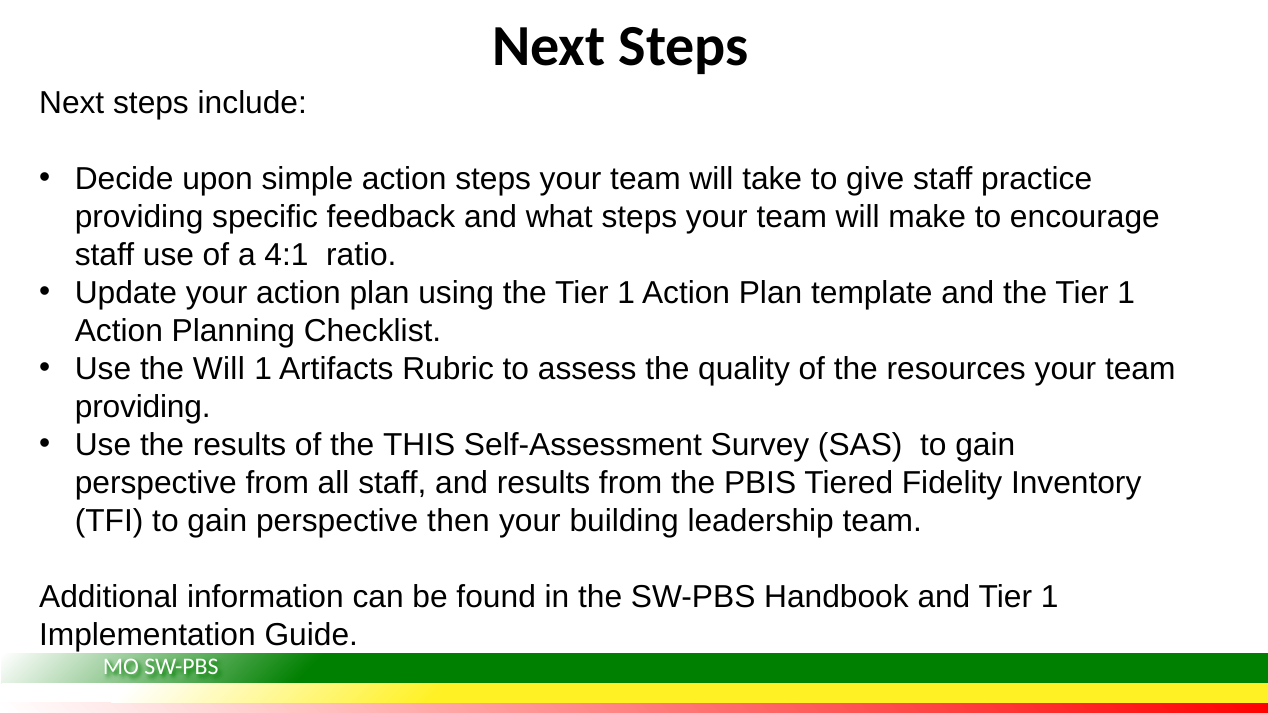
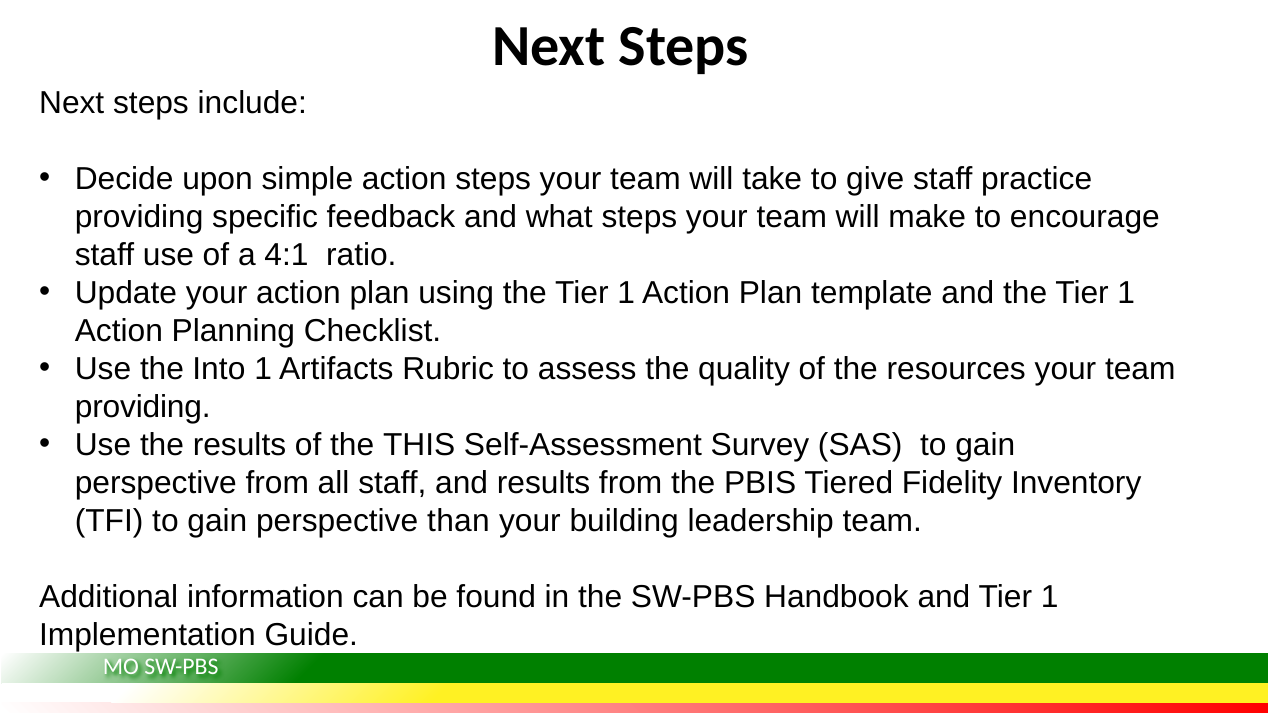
the Will: Will -> Into (219, 369)
then: then -> than (458, 521)
